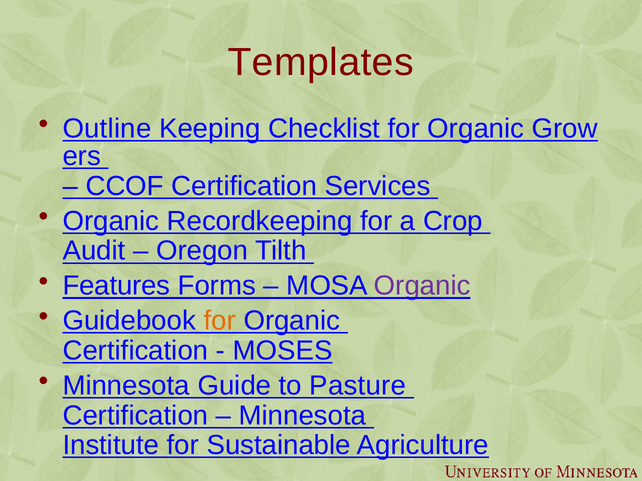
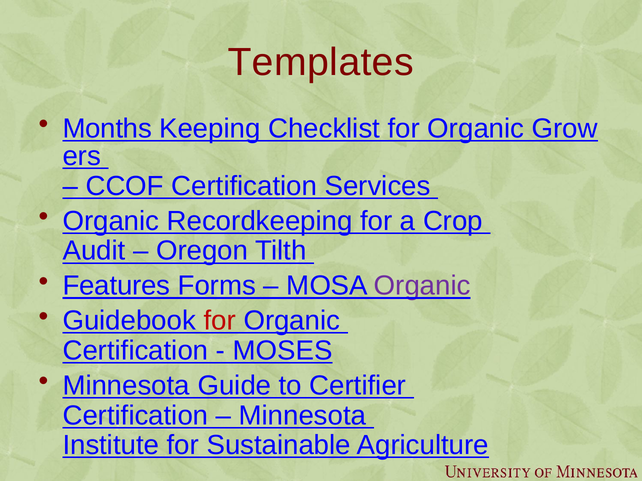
Outline: Outline -> Months (107, 129)
for colour: orange -> red (220, 321)
Pasture: Pasture -> Certifier (358, 386)
